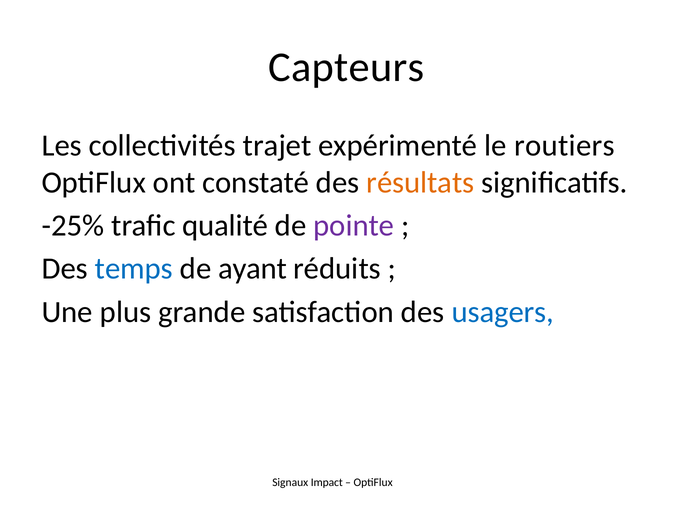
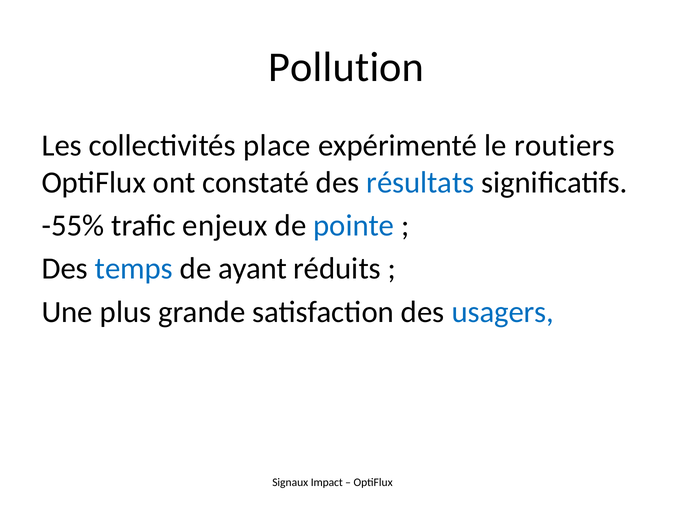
Capteurs: Capteurs -> Pollution (346, 67)
trajet: trajet -> place (277, 145)
résultats colour: orange -> blue (420, 182)
-25%: -25% -> -55% (73, 225)
qualité: qualité -> enjeux (225, 225)
pointe colour: purple -> blue (354, 225)
